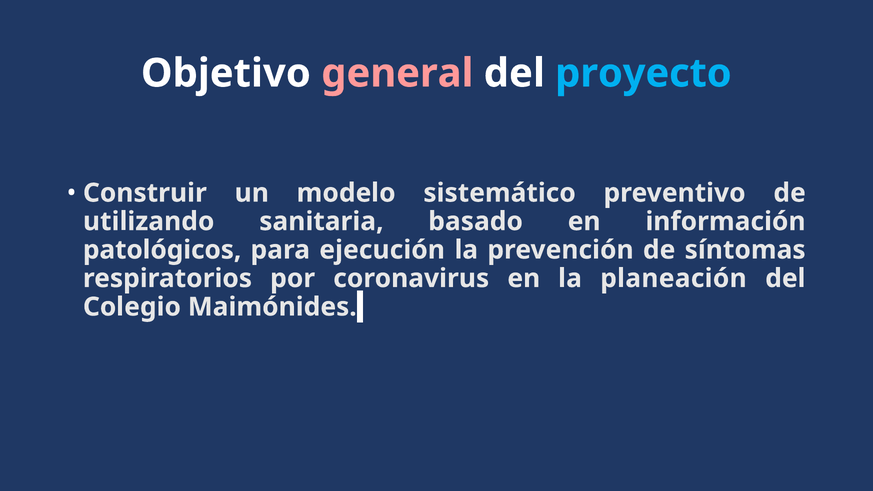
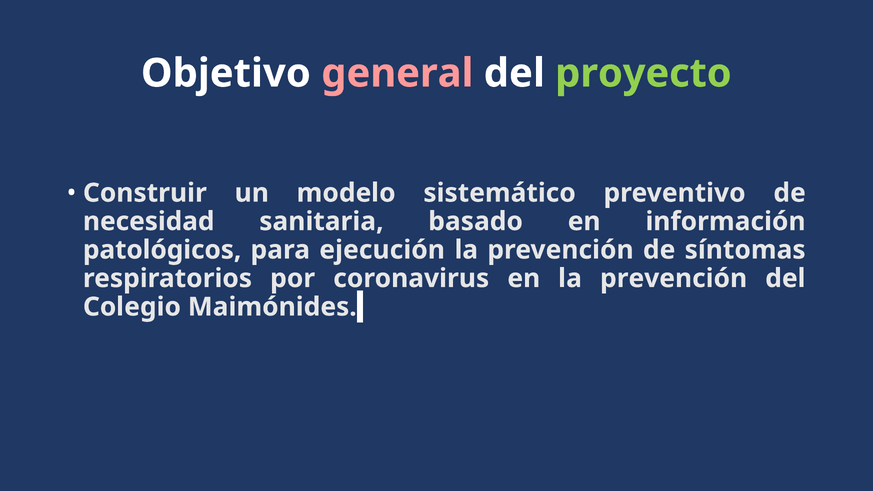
proyecto colour: light blue -> light green (643, 73)
utilizando: utilizando -> necesidad (149, 221)
en la planeación: planeación -> prevención (674, 278)
